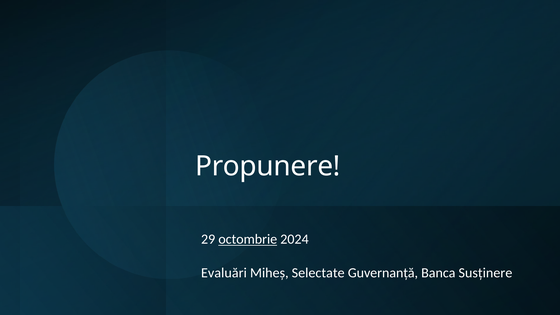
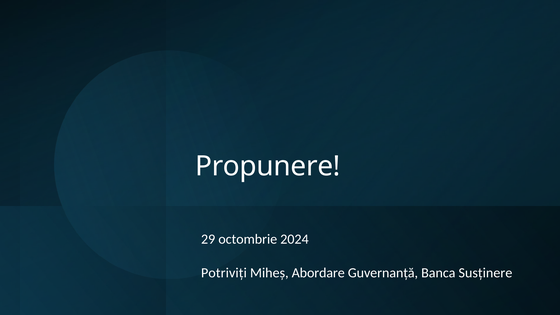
octombrie underline: present -> none (248, 239)
Evaluări: Evaluări -> Potriviți (224, 273)
Selectate: Selectate -> Abordare (318, 273)
